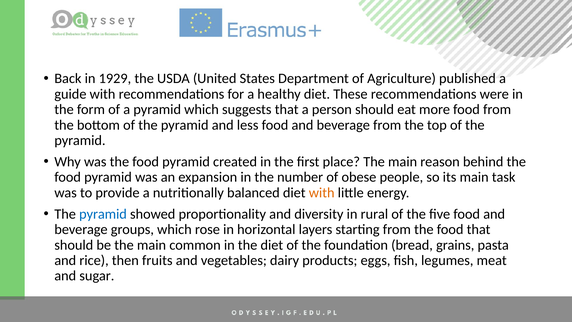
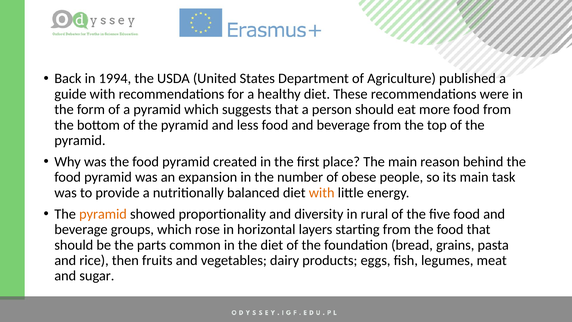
1929: 1929 -> 1994 (115, 79)
pyramid colour: blue -> orange (103, 214)
be the main: main -> parts (152, 245)
